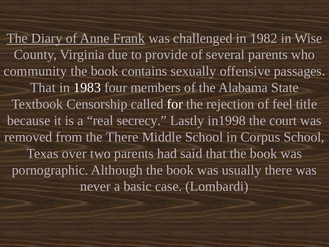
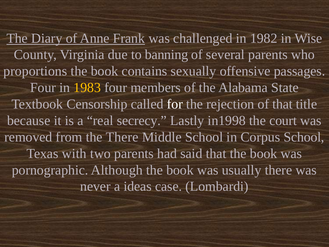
provide: provide -> banning (167, 55)
community: community -> proportions (35, 71)
That: That -> Four (43, 88)
1983 colour: white -> yellow (87, 88)
of feel: feel -> that (283, 104)
over: over -> with (74, 153)
basic: basic -> ideas (138, 186)
